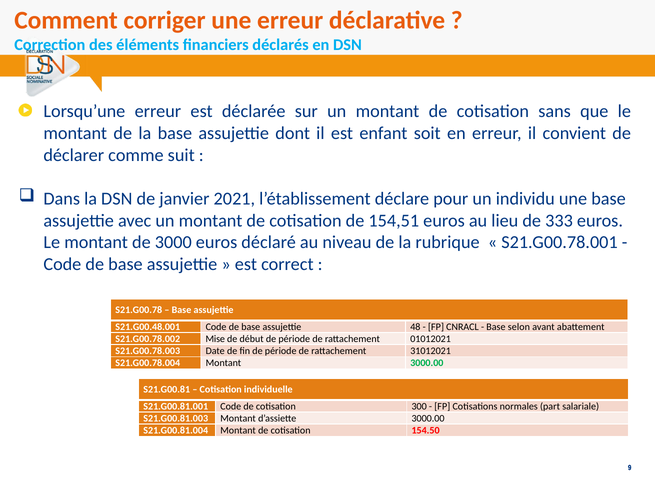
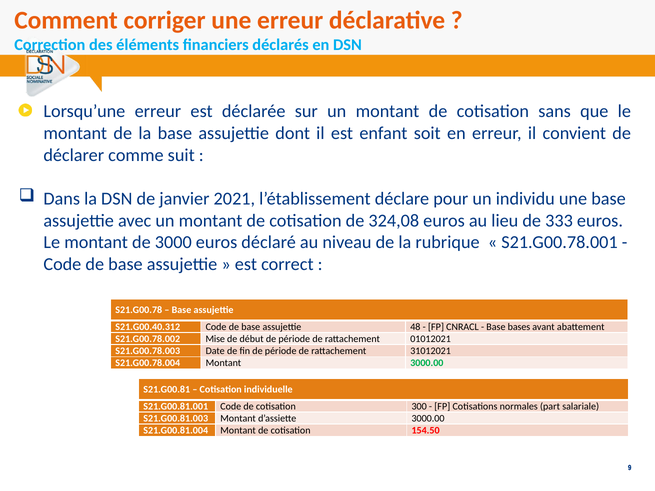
154,51: 154,51 -> 324,08 (394, 221)
S21.G00.48.001: S21.G00.48.001 -> S21.G00.40.312 (148, 327)
selon: selon -> bases (519, 327)
